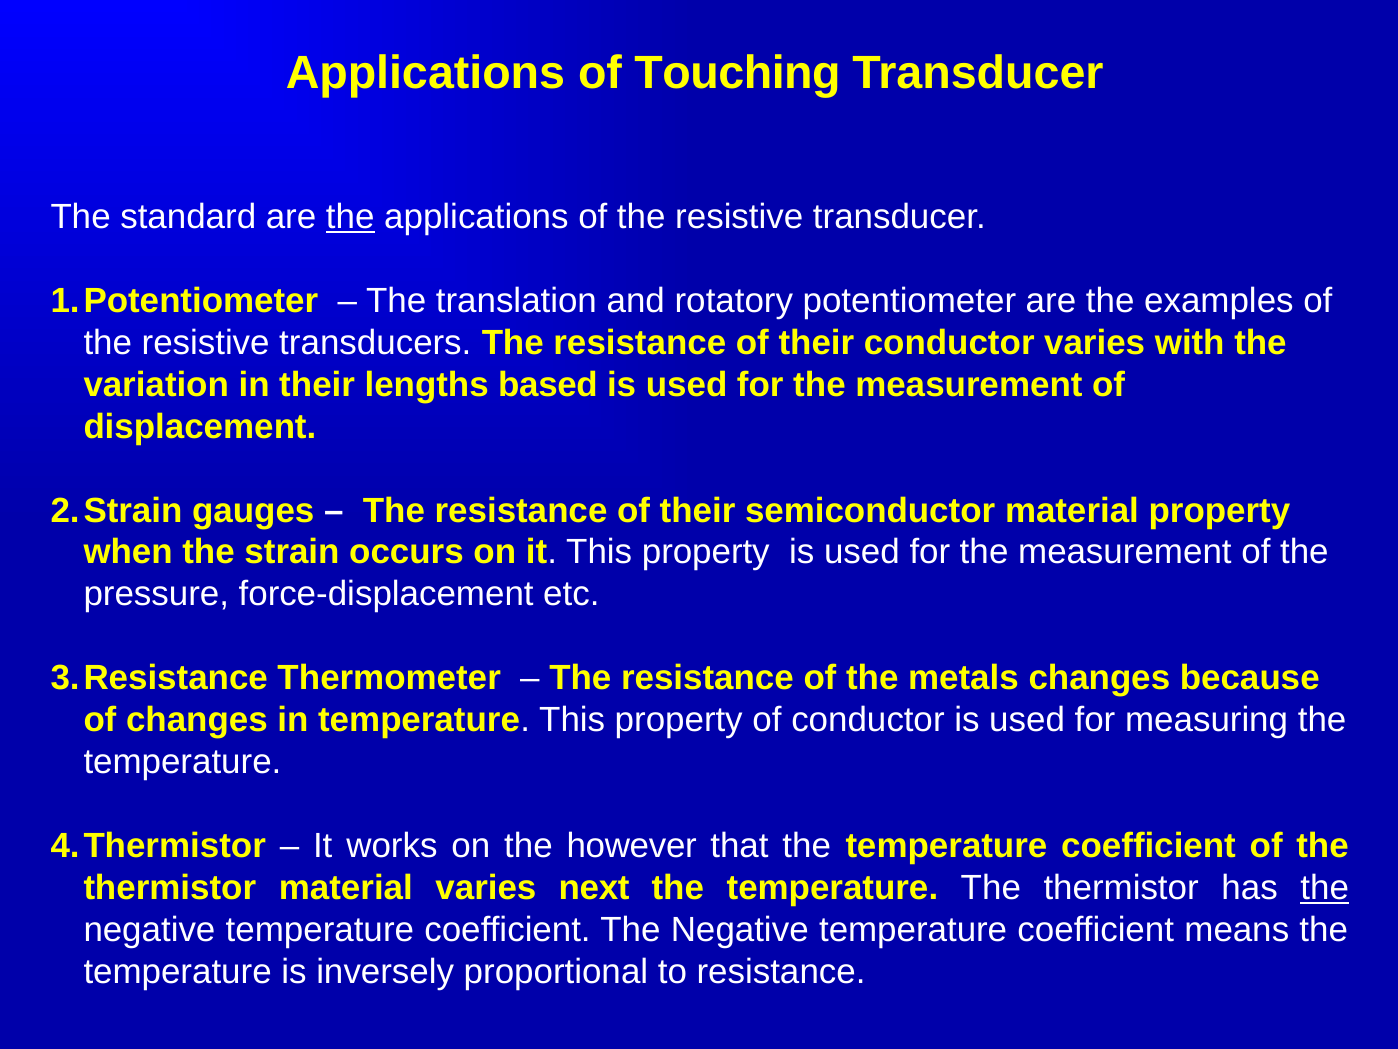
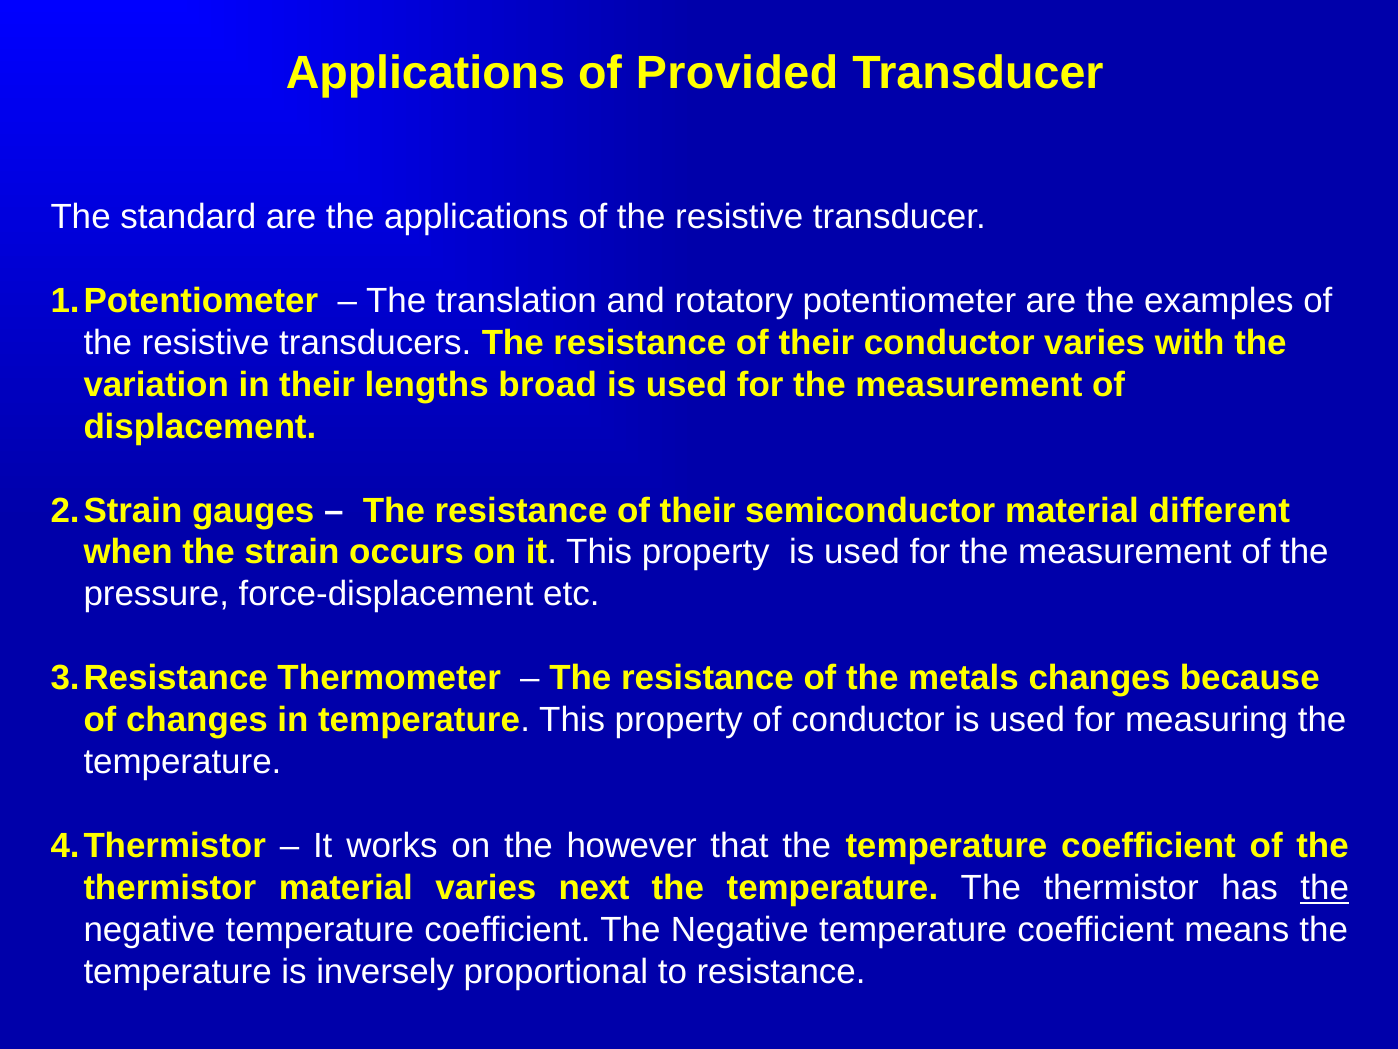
Touching: Touching -> Provided (737, 73)
the underline: present -> none (350, 217)
based: based -> broad (548, 384)
material property: property -> different (1219, 510)
